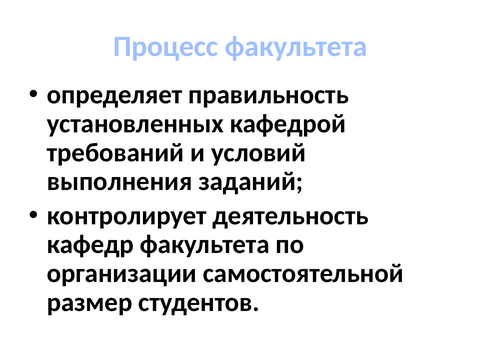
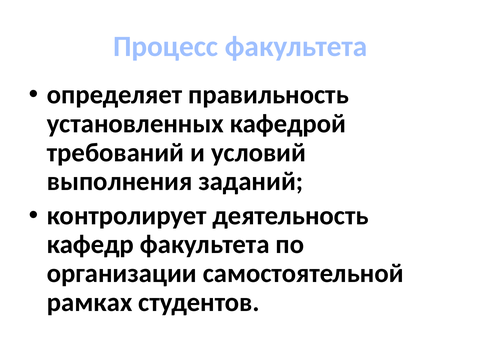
размер: размер -> рамках (90, 302)
